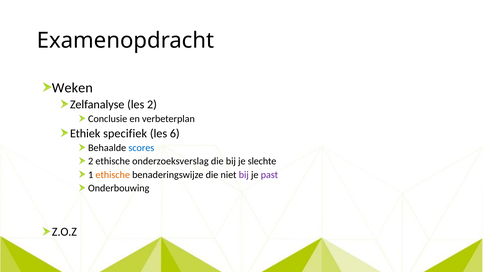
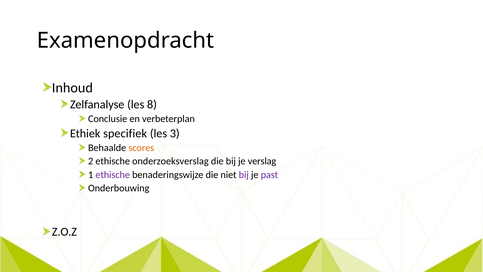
Weken: Weken -> Inhoud (72, 88)
les 2: 2 -> 8 (152, 104)
6: 6 -> 3 (175, 133)
scores colour: blue -> orange (141, 148)
slechte: slechte -> verslag (262, 161)
ethische colour: orange -> purple (113, 175)
